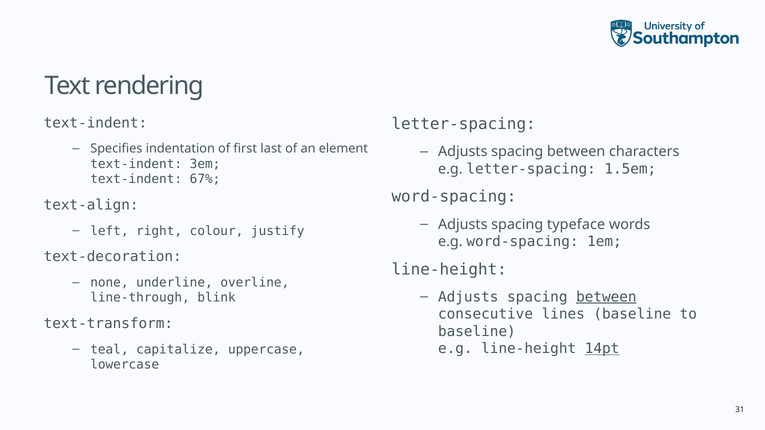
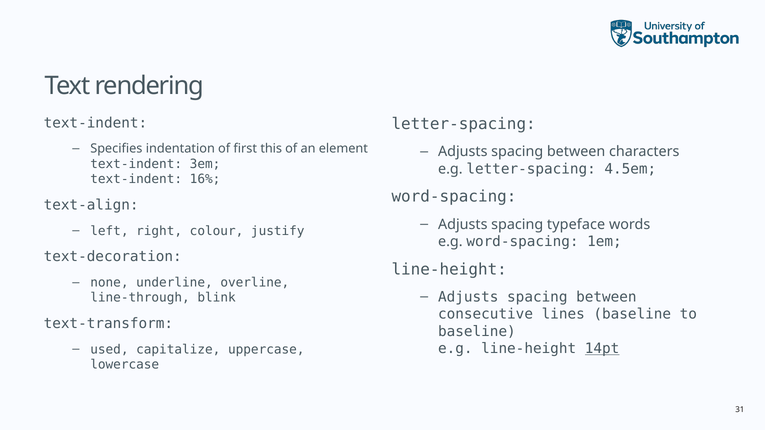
last: last -> this (271, 149)
1.5em: 1.5em -> 4.5em (630, 169)
67%: 67% -> 16% (205, 179)
between underline: present -> none (606, 297)
teal: teal -> used (109, 350)
